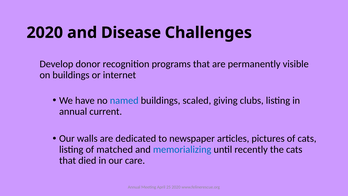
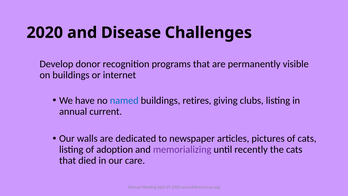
scaled: scaled -> retires (197, 100)
matched: matched -> adoption (115, 149)
memorializing colour: blue -> purple (182, 149)
